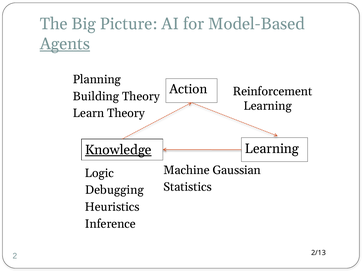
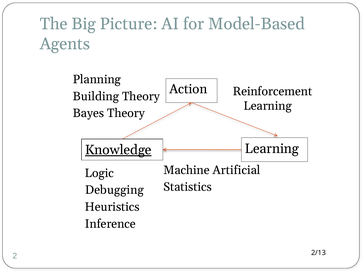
Agents underline: present -> none (65, 44)
Learn: Learn -> Bayes (89, 113)
Machine Gaussian: Gaussian -> Artificial (237, 170)
